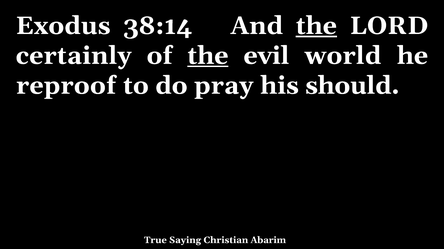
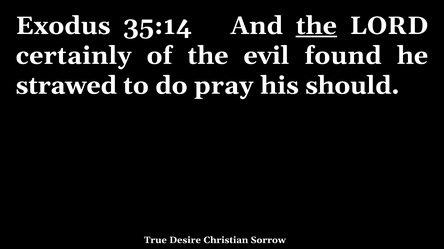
38:14: 38:14 -> 35:14 (158, 26)
the underline: present -> none (208, 56)
world: world -> found (343, 56)
reproof: reproof -> strawed (66, 86)
Saying: Saying -> Desire (185, 241)
Abarim: Abarim -> Sorrow (268, 241)
